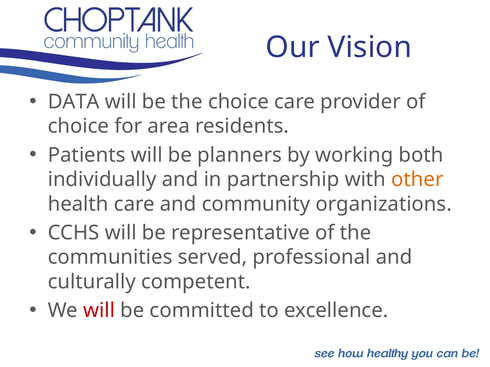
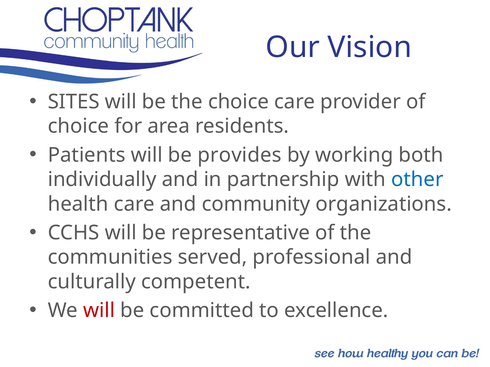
DATA: DATA -> SITES (74, 102)
planners: planners -> provides (240, 155)
other colour: orange -> blue (417, 180)
